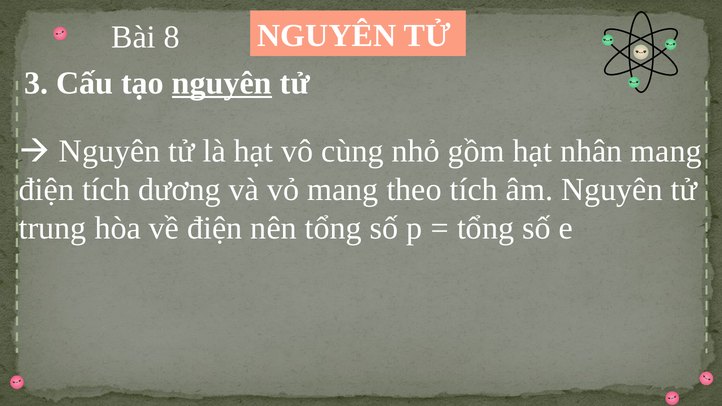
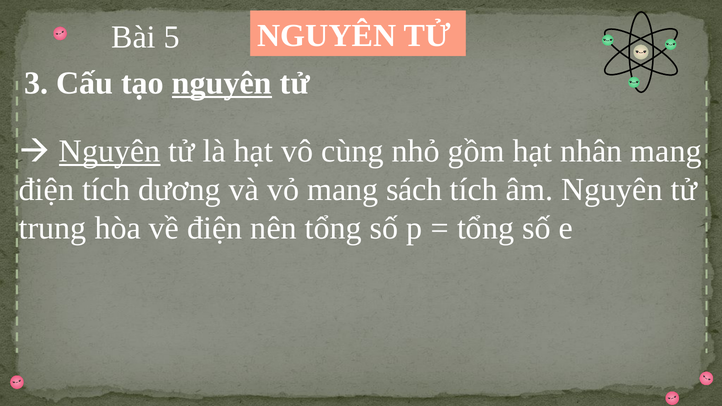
8: 8 -> 5 (172, 37)
Nguyên underline: none -> present (110, 151)
theo: theo -> sách (414, 190)
